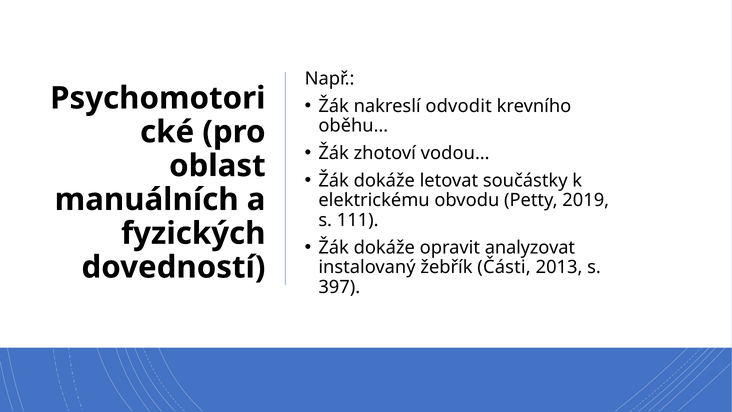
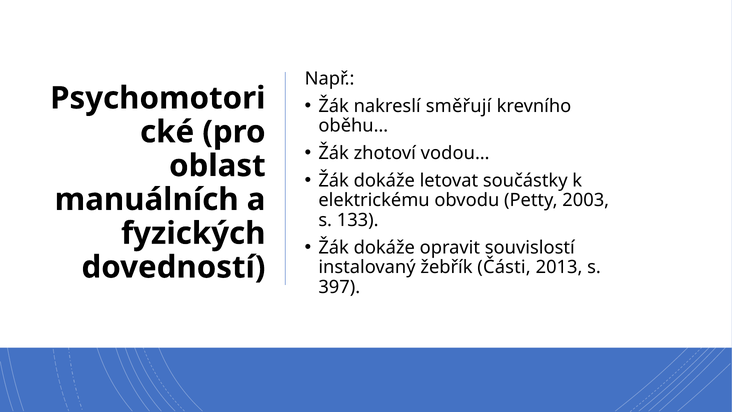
odvodit: odvodit -> směřují (459, 106)
2019: 2019 -> 2003 (586, 200)
111: 111 -> 133 (358, 220)
analyzovat: analyzovat -> souvislostí (530, 247)
